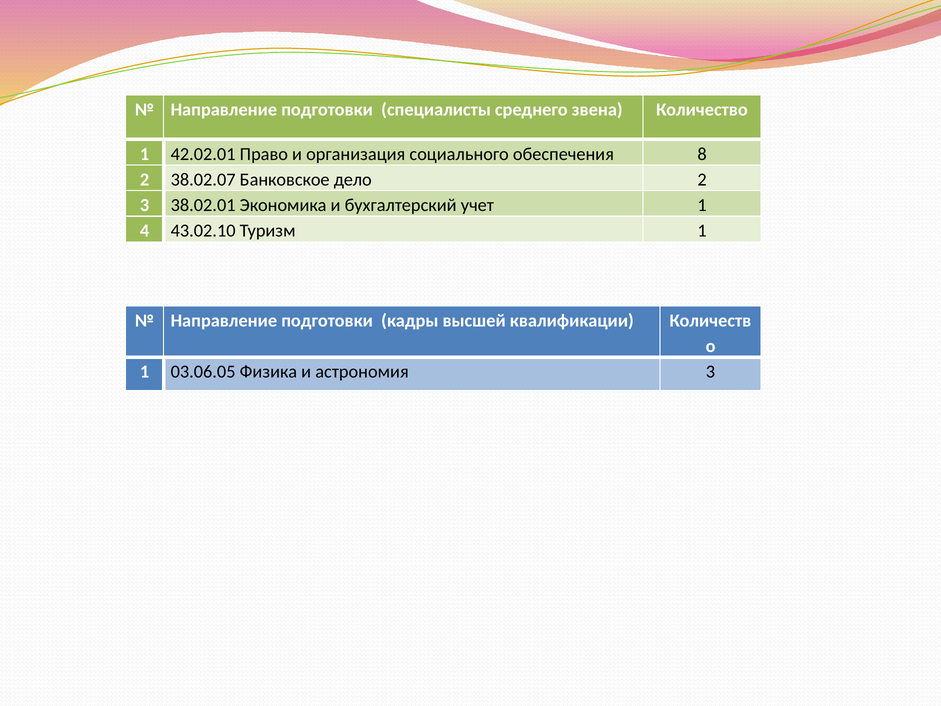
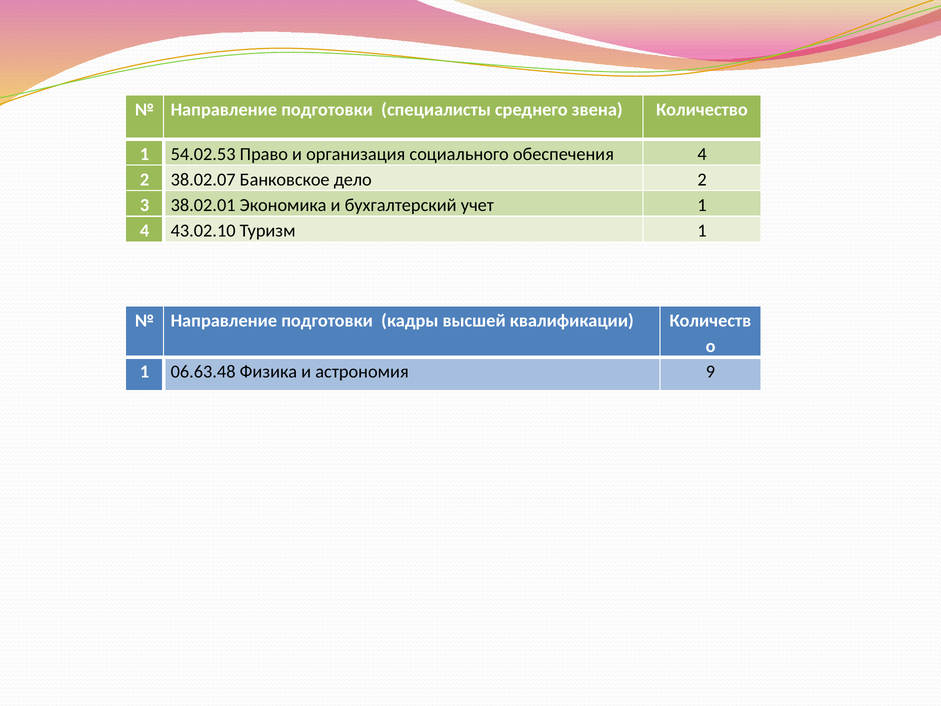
42.02.01: 42.02.01 -> 54.02.53 (203, 154)
обеспечения 8: 8 -> 4 (702, 154)
03.06.05: 03.06.05 -> 06.63.48 (203, 372)
астрономия 3: 3 -> 9 (710, 372)
